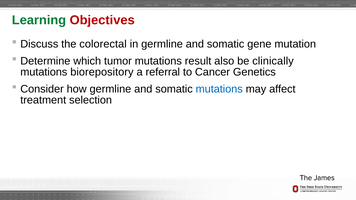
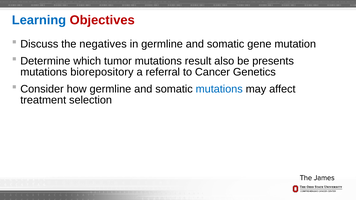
Learning colour: green -> blue (39, 20)
colorectal: colorectal -> negatives (103, 44)
clinically: clinically -> presents (273, 61)
